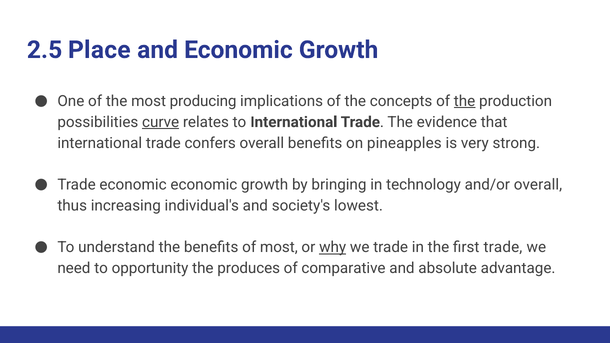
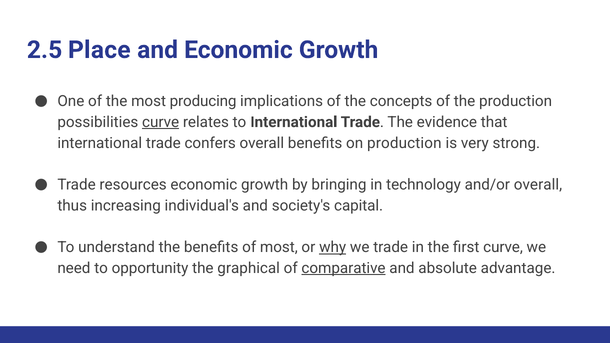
the underline: present -> none (465, 101)
on pineapples: pineapples -> production (404, 143)
Trade economic: economic -> resources (133, 185)
lowest: lowest -> capital (359, 206)
first trade: trade -> curve (503, 247)
produces: produces -> graphical (249, 268)
comparative underline: none -> present (344, 268)
